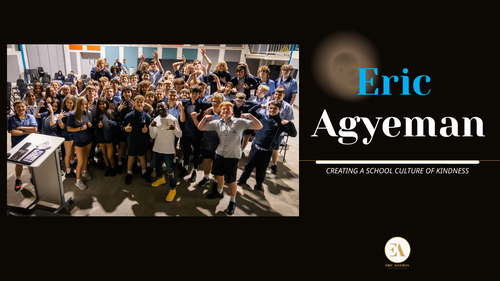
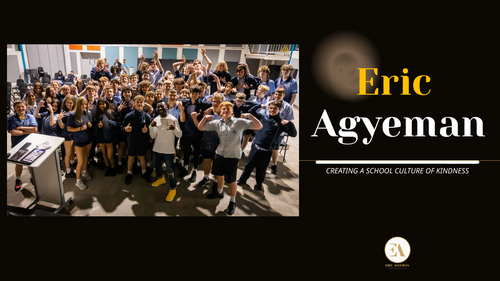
Eric colour: light blue -> yellow (394, 83)
